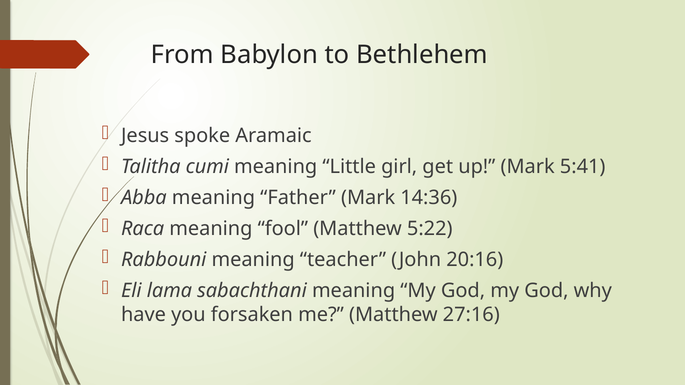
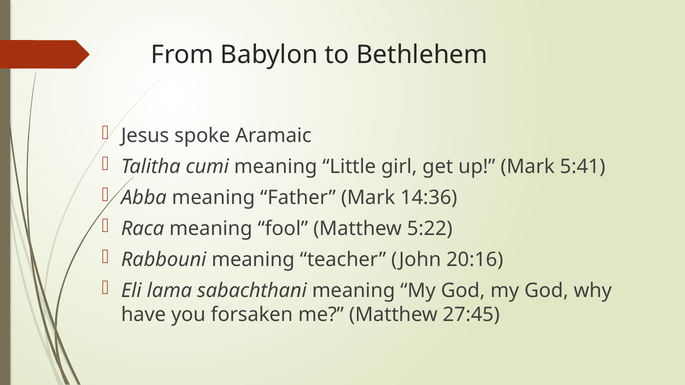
27:16: 27:16 -> 27:45 (471, 315)
